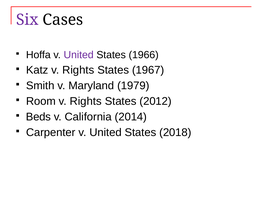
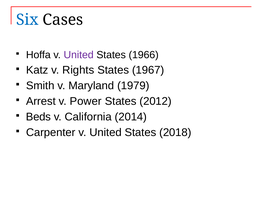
Six colour: purple -> blue (27, 20)
Room: Room -> Arrest (41, 101)
Rights: Rights -> Power (86, 101)
